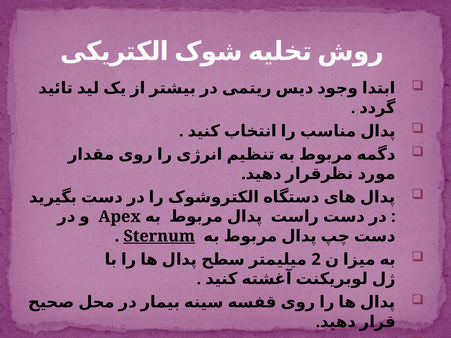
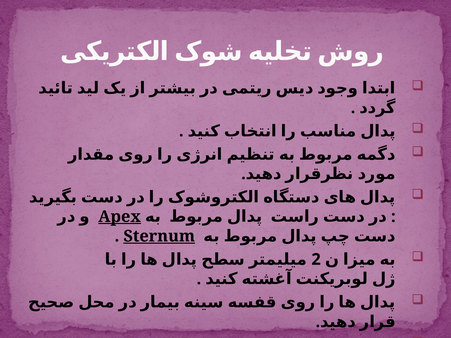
Apex underline: none -> present (120, 217)
